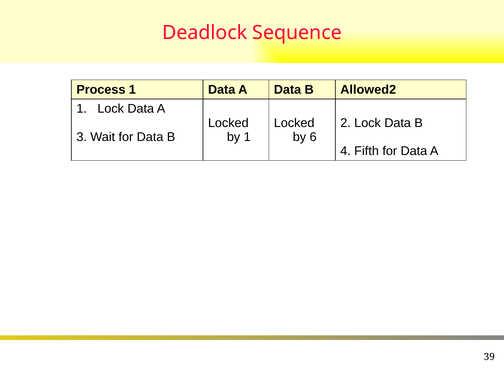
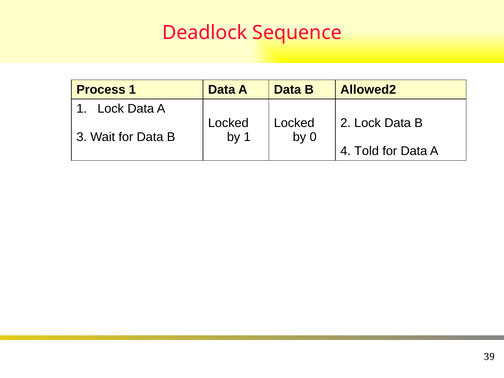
6: 6 -> 0 (313, 137)
Fifth: Fifth -> Told (367, 151)
